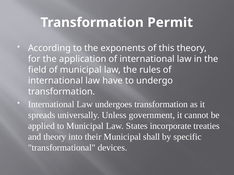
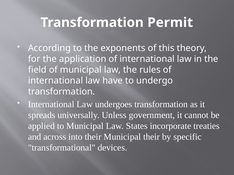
and theory: theory -> across (55, 137)
Municipal shall: shall -> their (152, 137)
